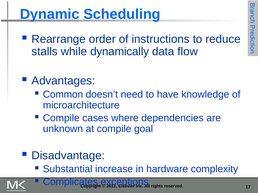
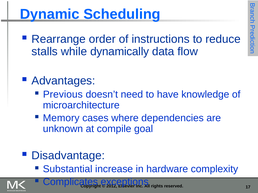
Common: Common -> Previous (63, 95)
Compile: Compile -> Memory (61, 118)
